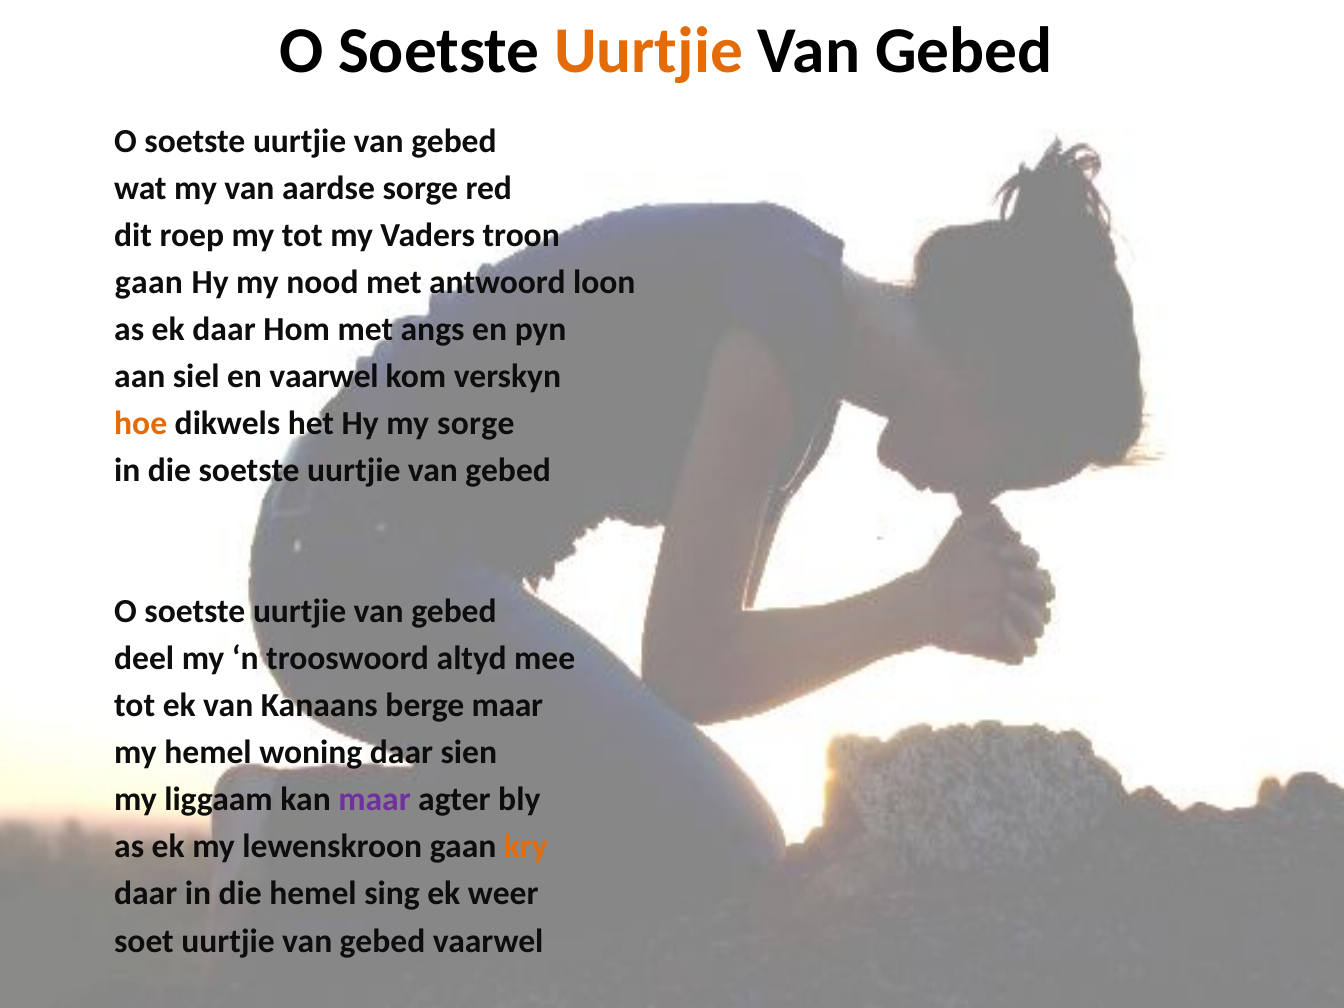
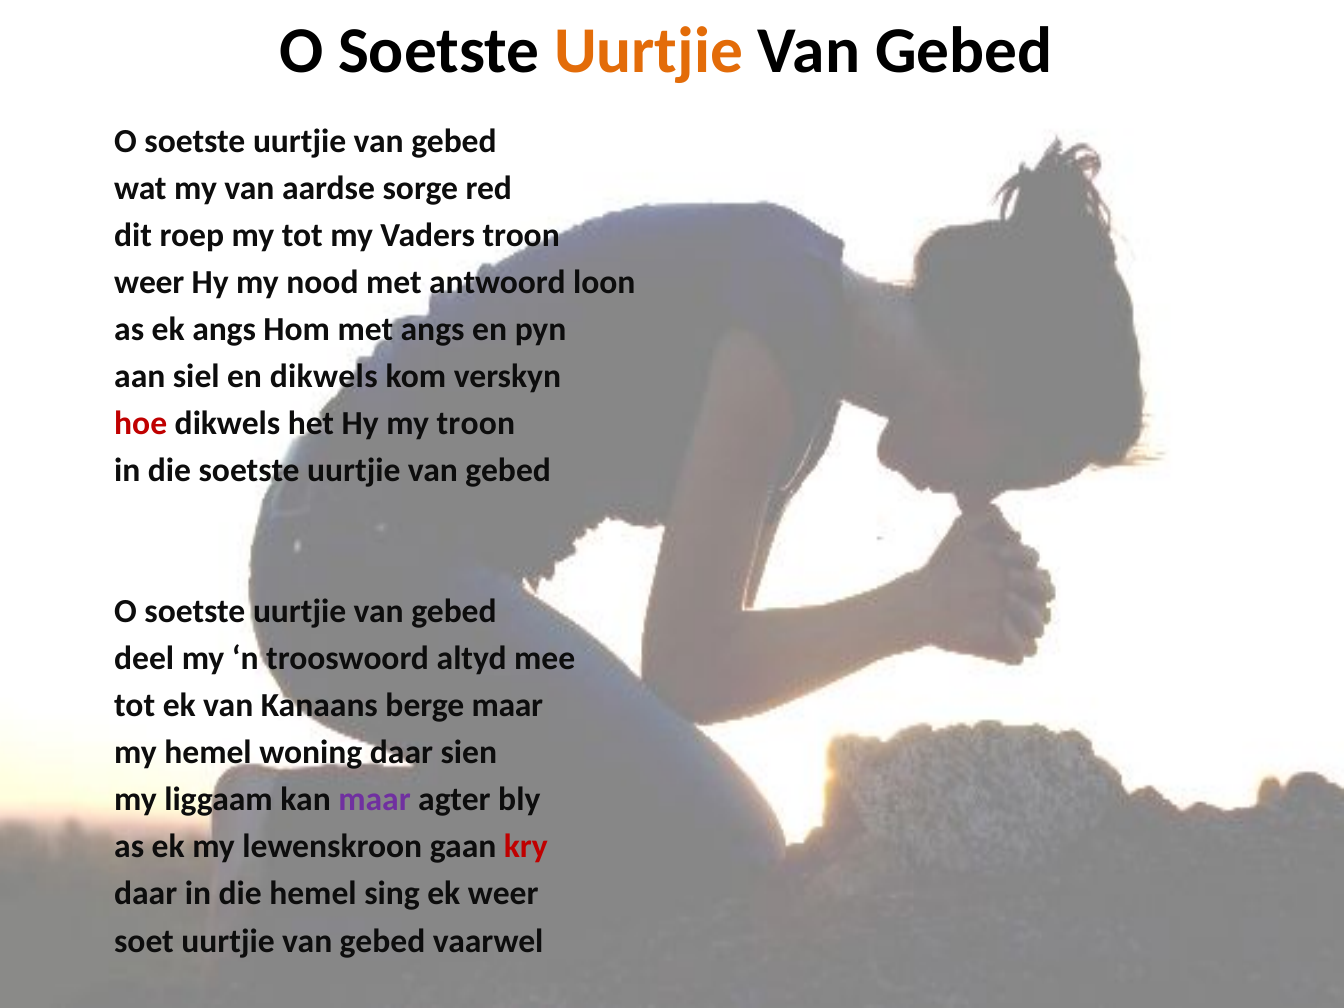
gaan: gaan -> weer (149, 282)
ek daar: daar -> angs (224, 329)
en vaarwel: vaarwel -> dikwels (324, 376)
hoe colour: orange -> red (141, 423)
my sorge: sorge -> troon (476, 423)
kry colour: orange -> red (526, 847)
